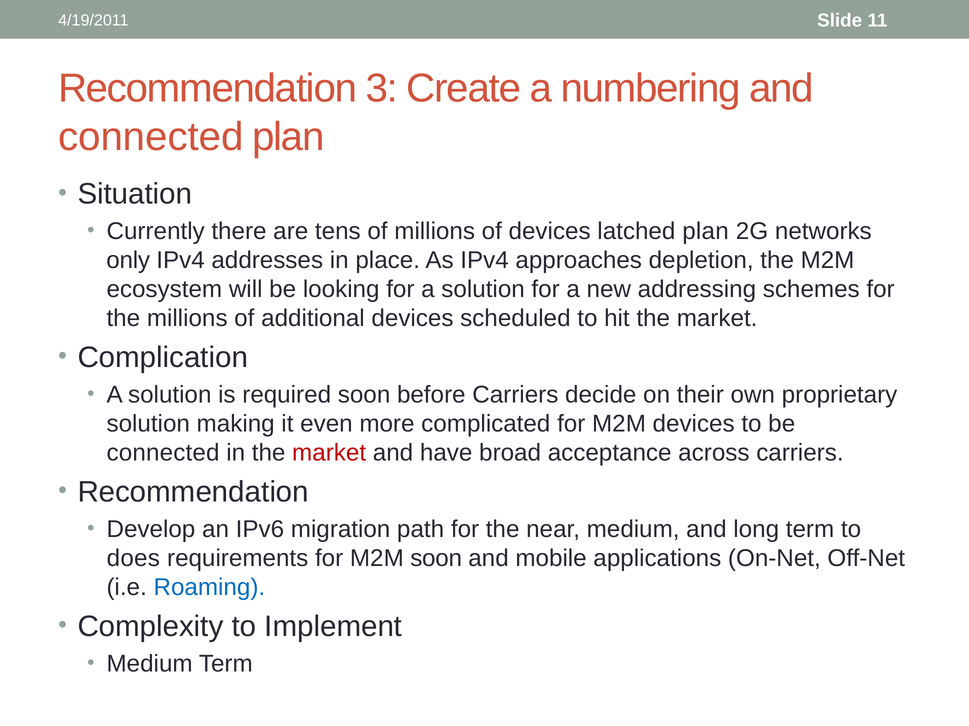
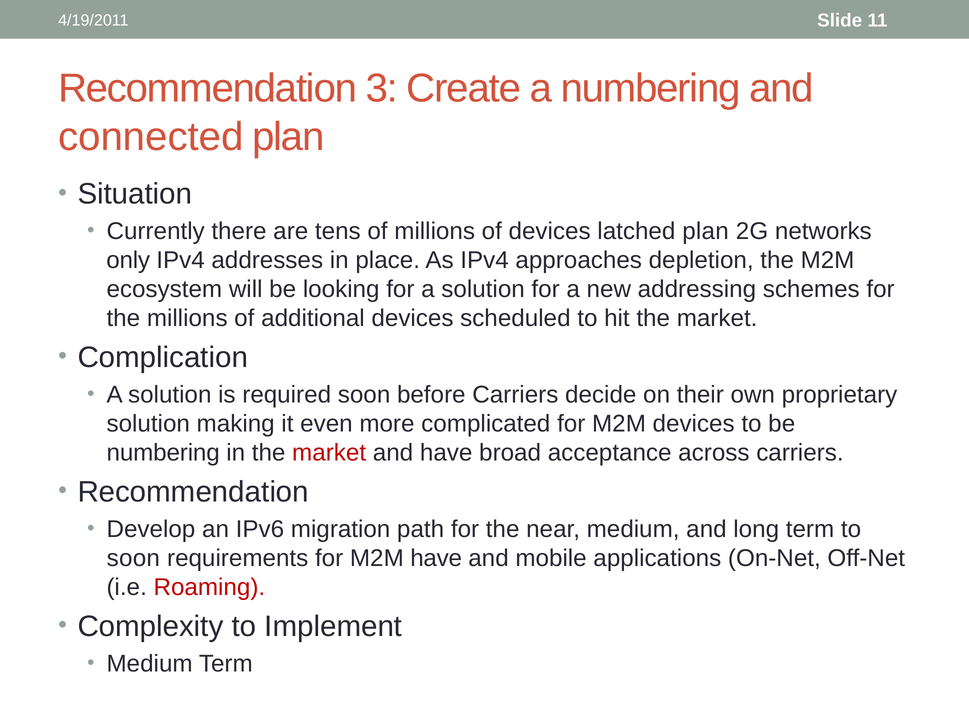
connected: connected -> numbering (163, 453)
does: does -> soon (133, 559)
M2M soon: soon -> have (436, 559)
Roaming colour: blue -> red (209, 588)
